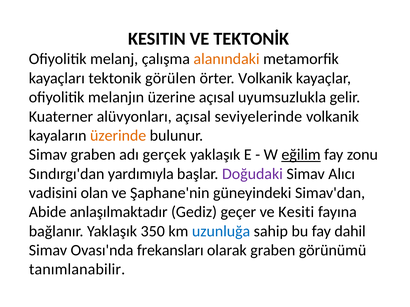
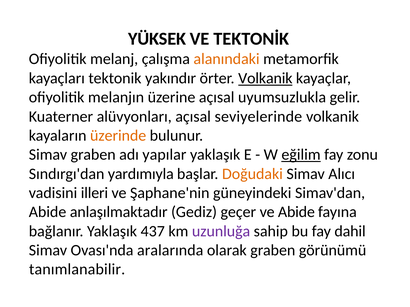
KESITIN: KESITIN -> YÜKSEK (157, 39)
görülen: görülen -> yakındır (171, 78)
Volkanik underline: none -> present (265, 78)
gerçek: gerçek -> yapılar (164, 155)
Doğudaki colour: purple -> orange (252, 174)
olan: olan -> illeri (94, 193)
ve Kesiti: Kesiti -> Abide (296, 212)
350: 350 -> 437 (153, 231)
uzunluğa colour: blue -> purple (221, 231)
frekansları: frekansları -> aralarında (170, 251)
